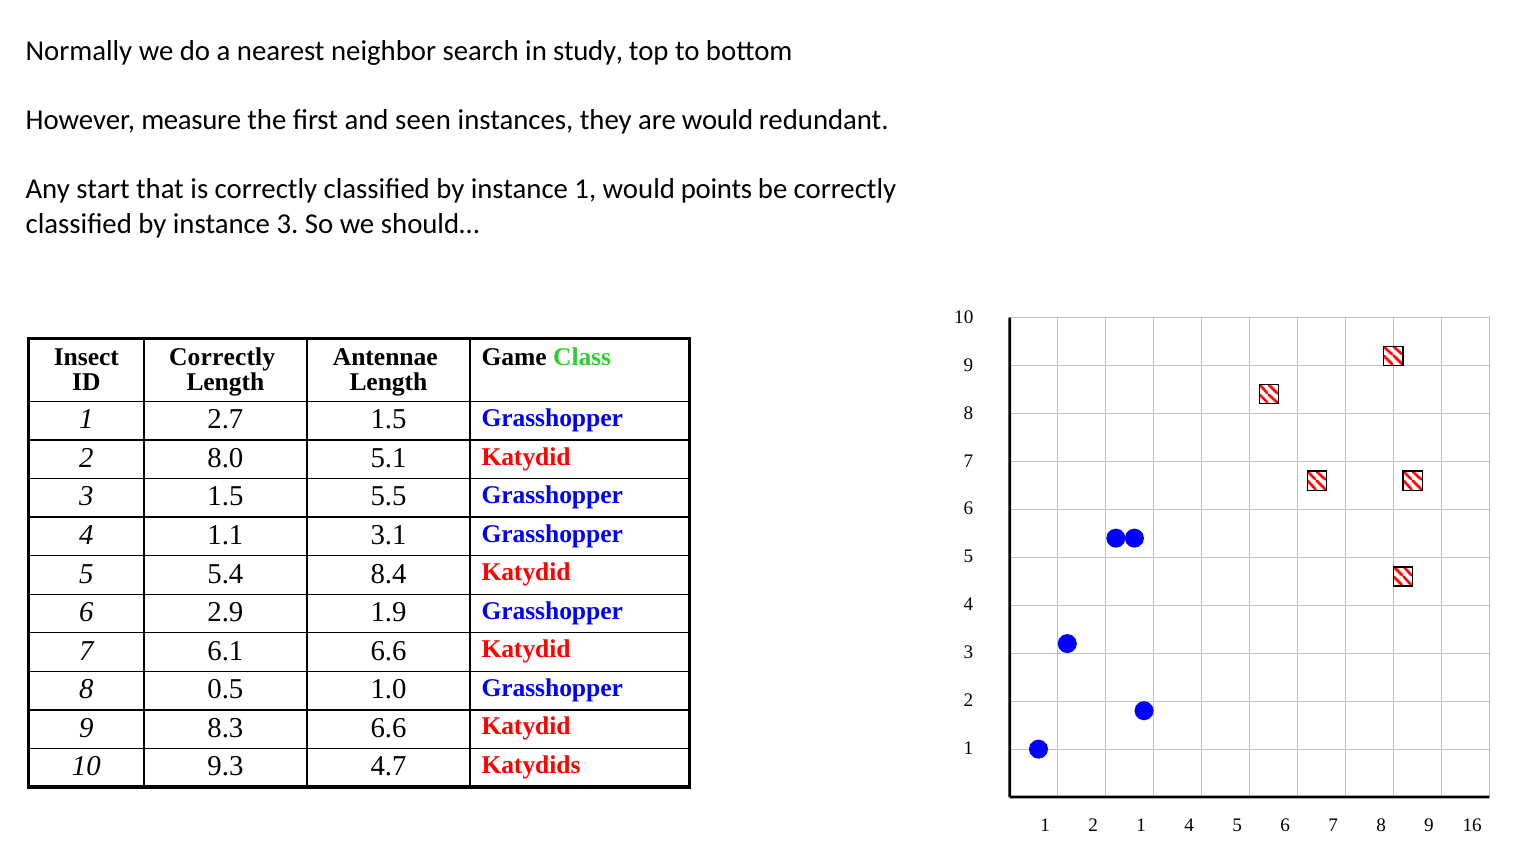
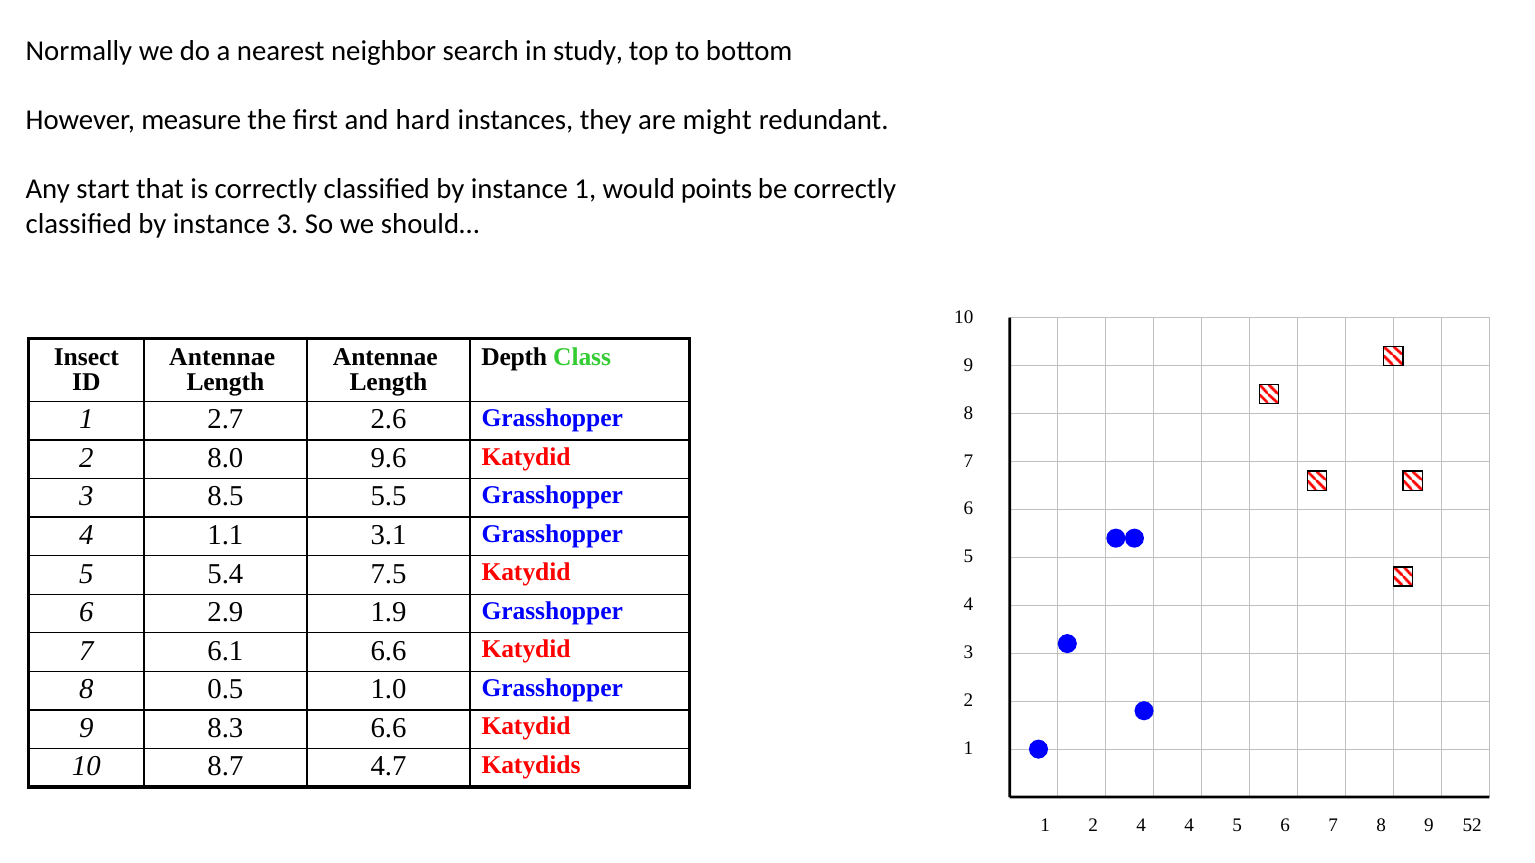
seen: seen -> hard (423, 120)
are would: would -> might (717, 120)
Correctly: Correctly -> Antennae (222, 357)
Game: Game -> Depth (514, 357)
2.7 1.5: 1.5 -> 2.6 (389, 420)
5.1: 5.1 -> 9.6 (389, 458)
3 1.5: 1.5 -> 8.5 (225, 497)
8.4: 8.4 -> 7.5 (389, 574)
9.3: 9.3 -> 8.7 (225, 767)
2 1: 1 -> 4 (1141, 826)
16: 16 -> 52 (1472, 826)
